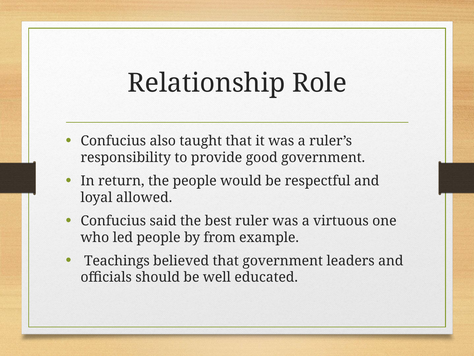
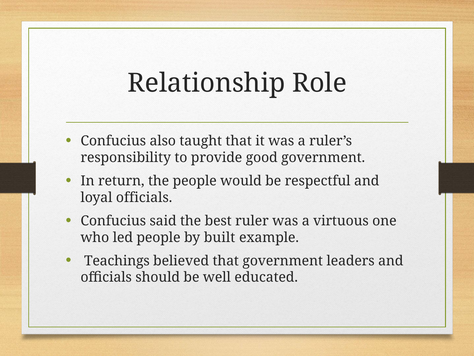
loyal allowed: allowed -> officials (144, 197)
from: from -> built (220, 237)
